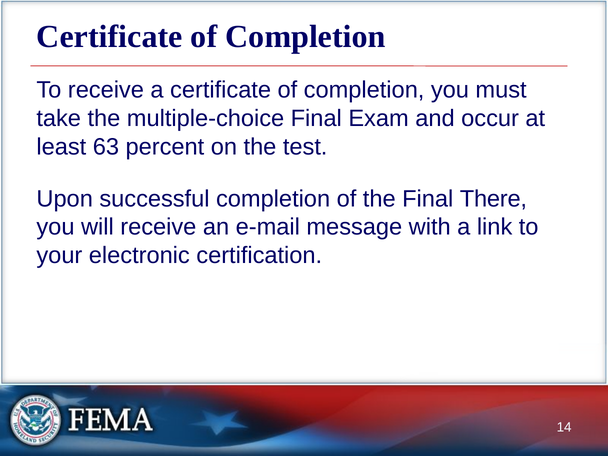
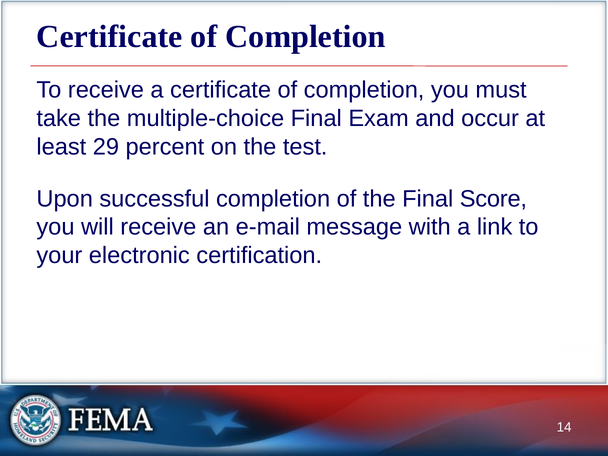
63: 63 -> 29 (106, 147)
There: There -> Score (493, 199)
